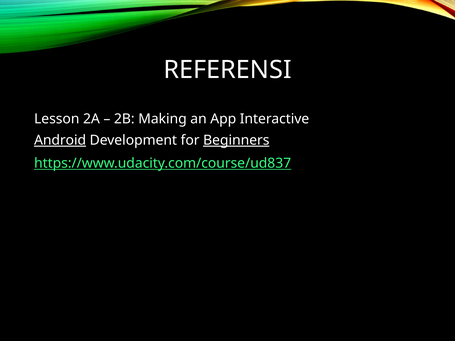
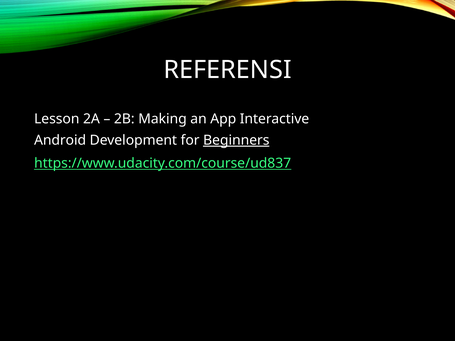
Android underline: present -> none (60, 140)
